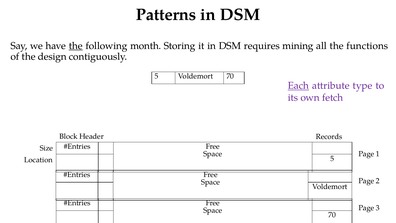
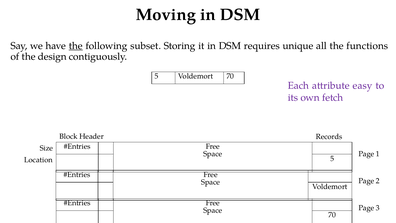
Patterns: Patterns -> Moving (166, 15)
month: month -> subset (146, 46)
mining: mining -> unique (298, 46)
Each underline: present -> none (298, 86)
type: type -> easy (363, 86)
